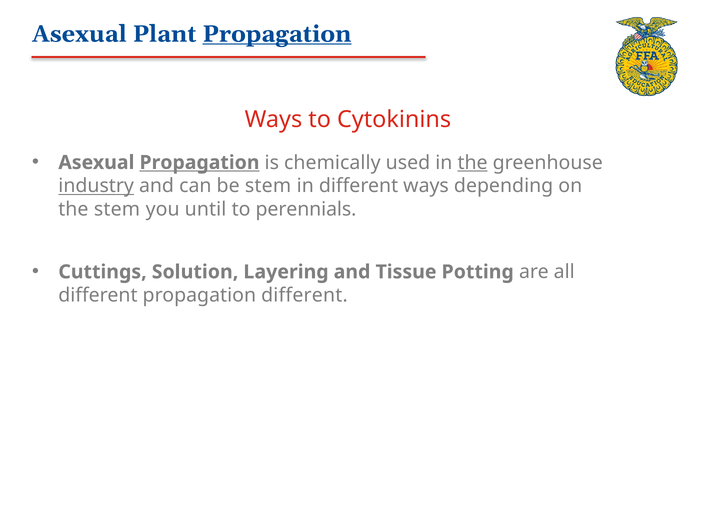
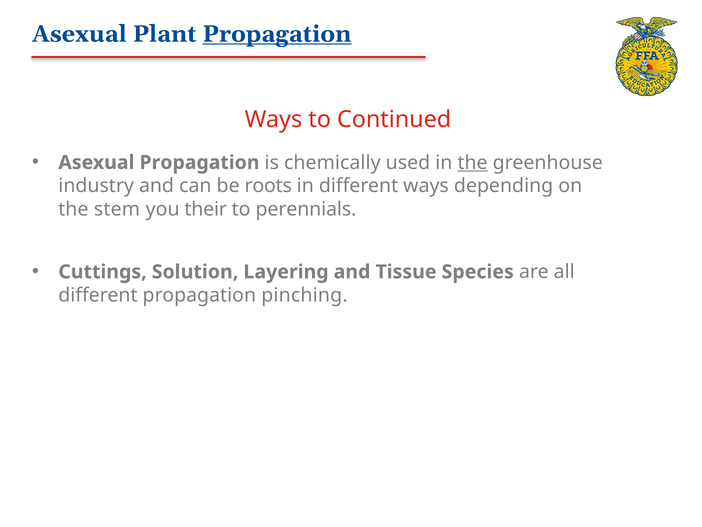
Cytokinins: Cytokinins -> Continued (394, 119)
Propagation underline: present -> none (200, 162)
industry underline: present -> none (96, 186)
be stem: stem -> roots (268, 186)
until: until -> their (206, 209)
Potting: Potting -> Species (478, 272)
propagation different: different -> pinching (304, 295)
